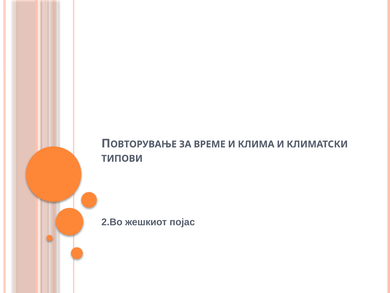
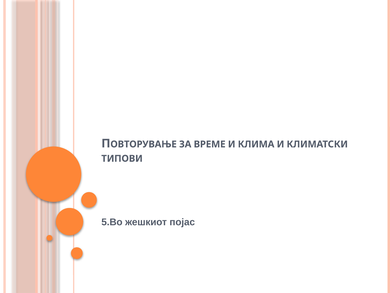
2.Во: 2.Во -> 5.Во (112, 222)
